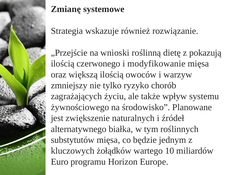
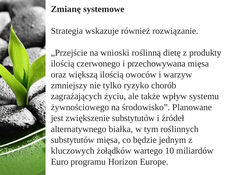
pokazują: pokazują -> produkty (205, 53)
modyfikowanie: modyfikowanie -> przechowywana (156, 64)
zwiększenie naturalnych: naturalnych -> substytutów (133, 118)
